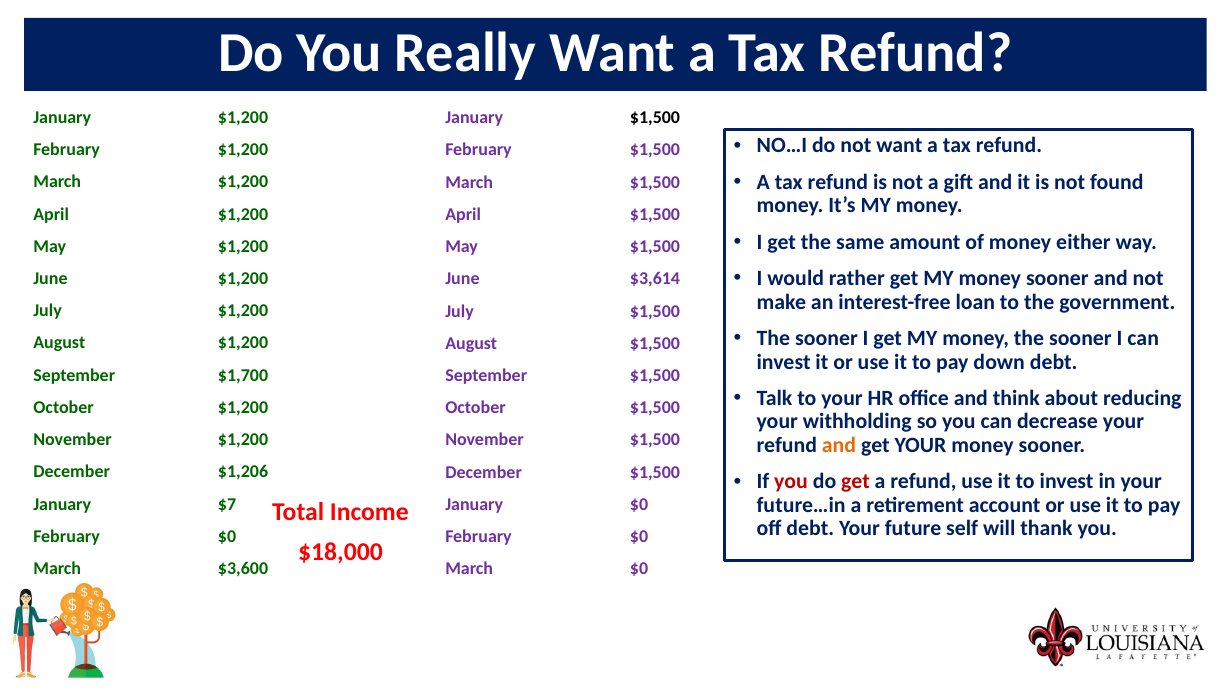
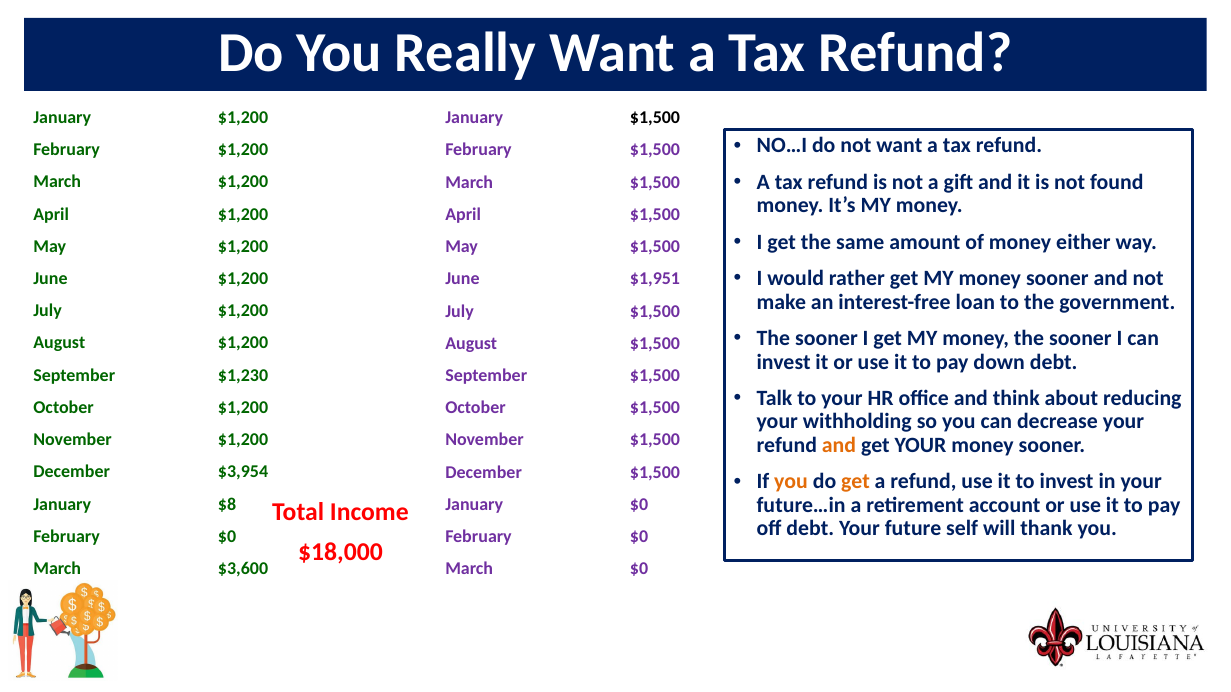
$3,614: $3,614 -> $1,951 (655, 279)
$1,700: $1,700 -> $1,230 (243, 376)
$1,206: $1,206 -> $3,954 (243, 472)
you colour: red -> orange (791, 482)
get colour: red -> orange (855, 482)
$7: $7 -> $8 (227, 504)
